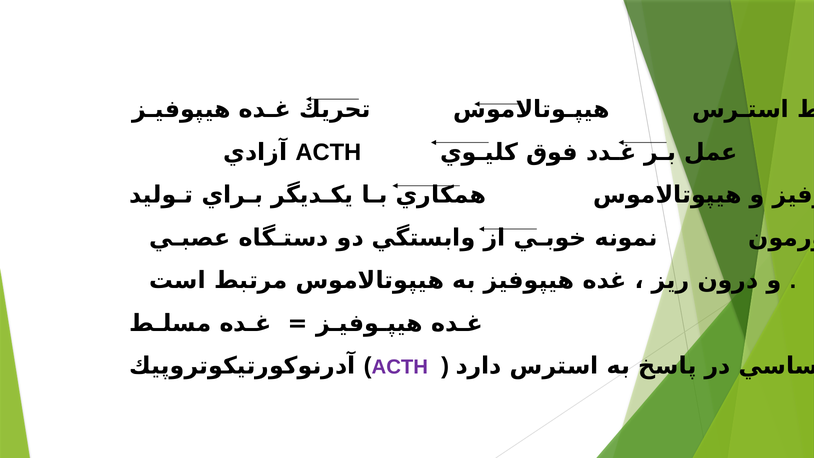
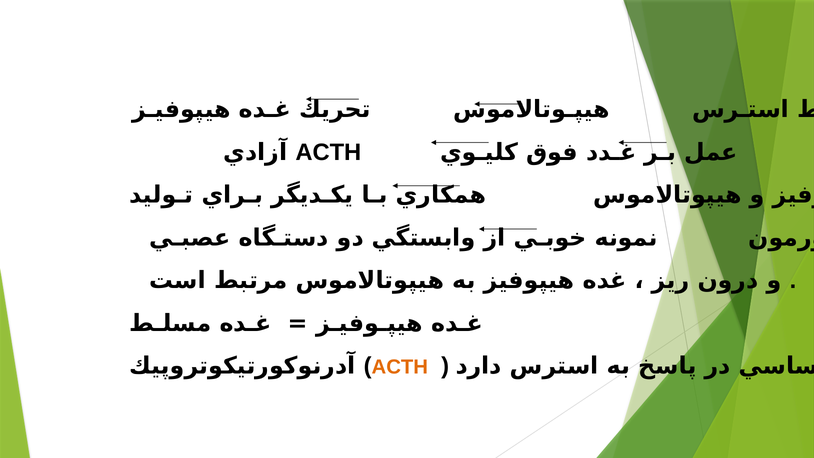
ACTH colour: purple -> orange (400, 367)
